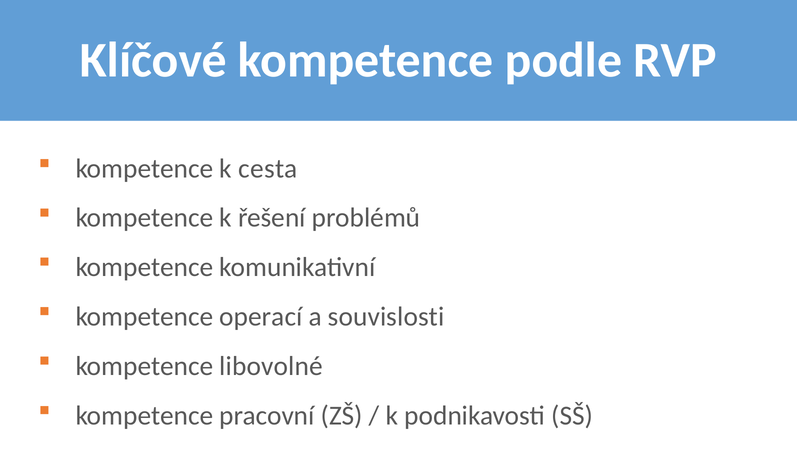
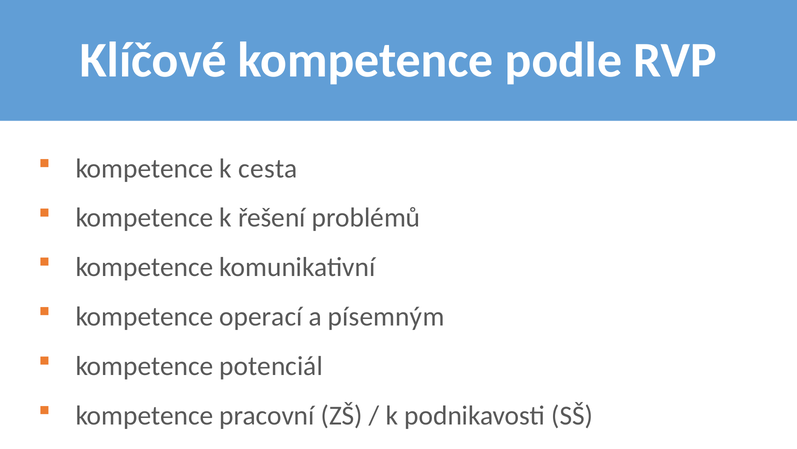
souvislosti: souvislosti -> písemným (386, 316)
libovolné: libovolné -> potenciál (271, 366)
